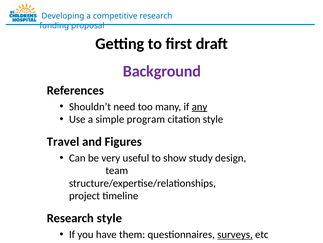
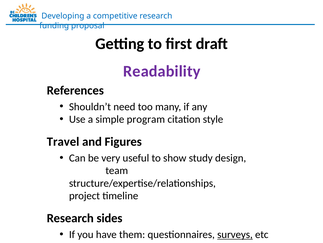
Background: Background -> Readability (162, 71)
any underline: present -> none (199, 106)
Research style: style -> sides (110, 218)
